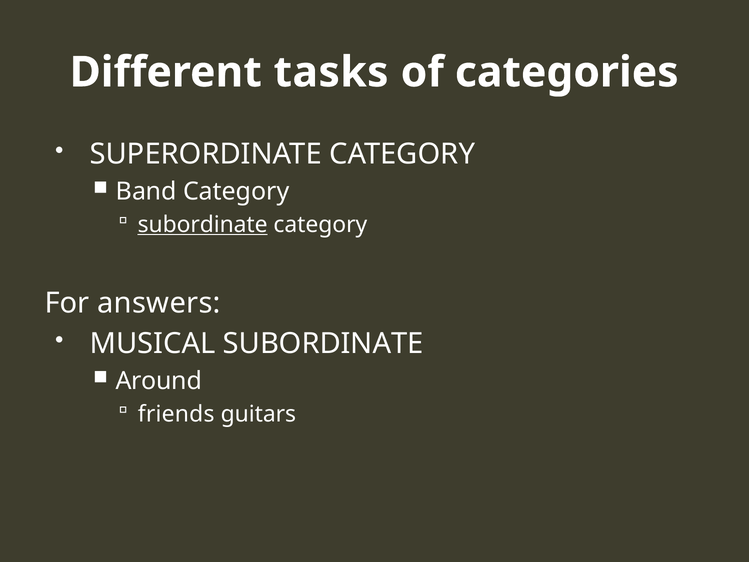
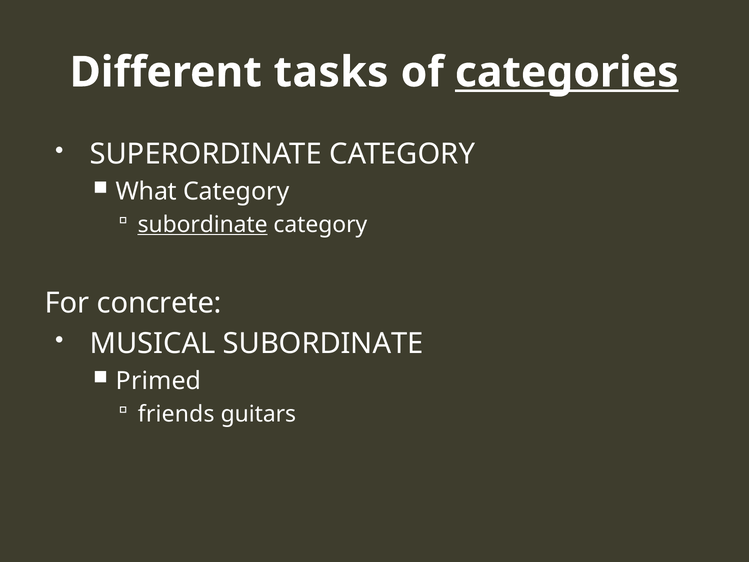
categories underline: none -> present (567, 72)
Band: Band -> What (146, 191)
answers: answers -> concrete (159, 303)
Around: Around -> Primed (159, 381)
